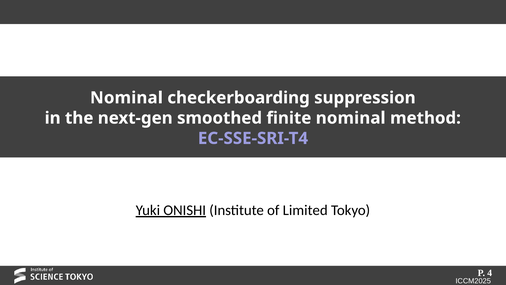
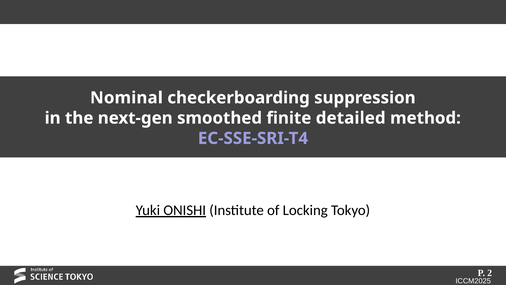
finite nominal: nominal -> detailed (351, 118)
Limited: Limited -> Locking (305, 210)
4: 4 -> 2 (490, 273)
